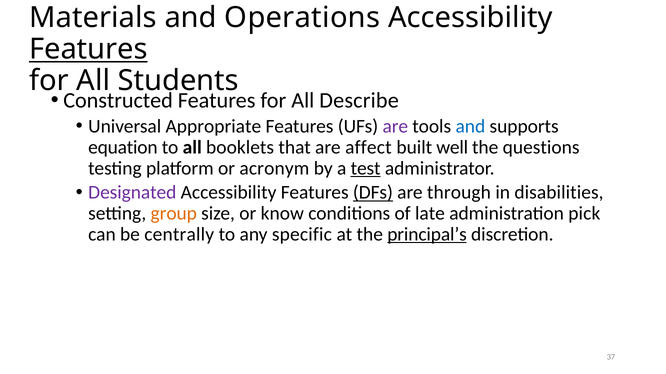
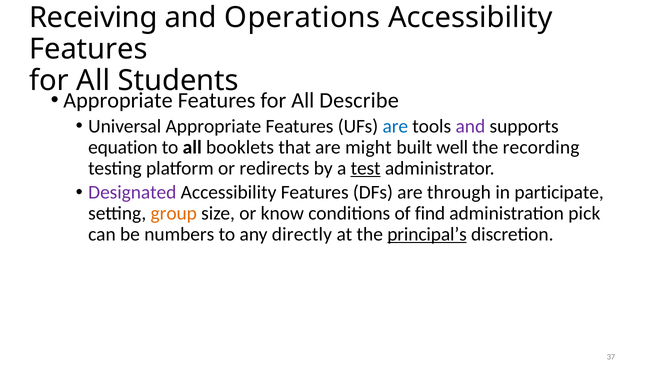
Materials: Materials -> Receiving (93, 18)
Features underline: present -> none (88, 49)
Constructed: Constructed -> Appropriate (118, 101)
are colour: purple -> blue (395, 127)
and colour: blue -> purple (470, 127)
affect: affect -> might (368, 147)
questions: questions -> recording (541, 147)
acronym: acronym -> redirects (274, 168)
DFs underline: present -> none (373, 193)
disabilities: disabilities -> participate (559, 193)
late: late -> find (430, 214)
centrally: centrally -> numbers (179, 235)
specific: specific -> directly (302, 235)
